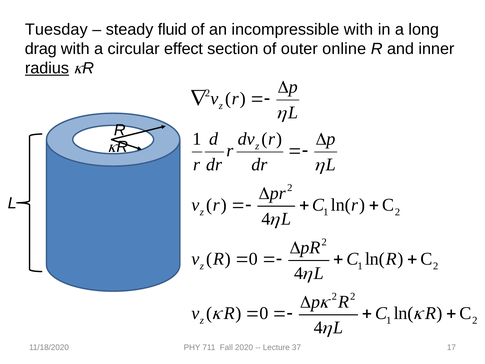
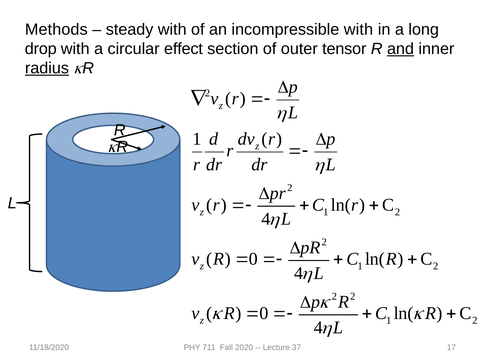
Tuesday: Tuesday -> Methods (56, 29)
steady fluid: fluid -> with (172, 29)
drag: drag -> drop (41, 49)
online: online -> tensor (344, 49)
and underline: none -> present (400, 49)
